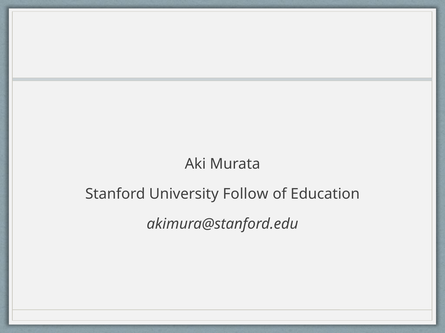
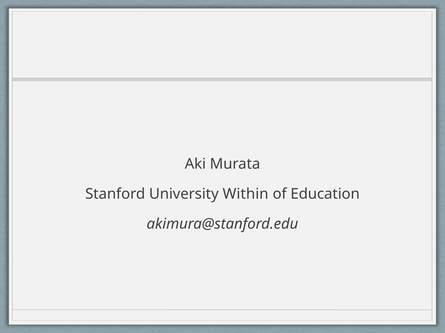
Follow: Follow -> Within (246, 194)
